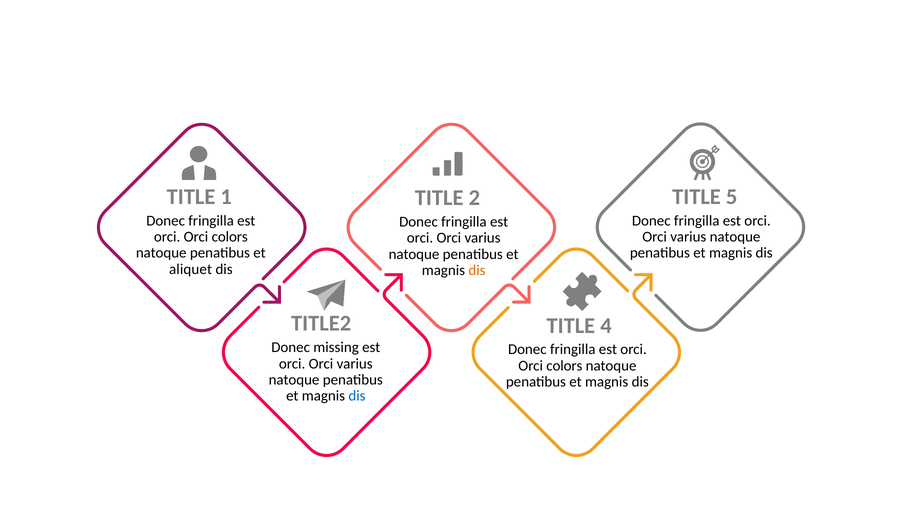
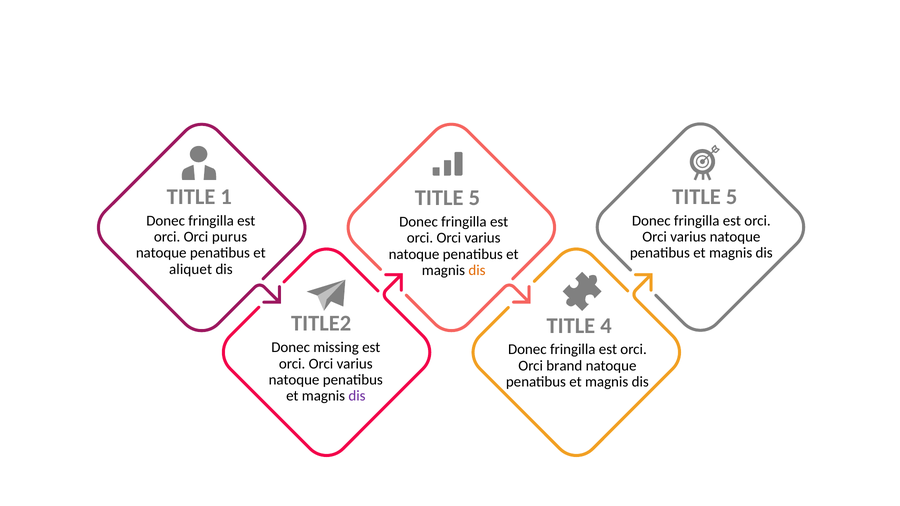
2: 2 -> 5 (474, 198)
colors: colors -> purus (230, 237)
colors: colors -> brand (564, 366)
dis colour: blue -> purple (357, 396)
